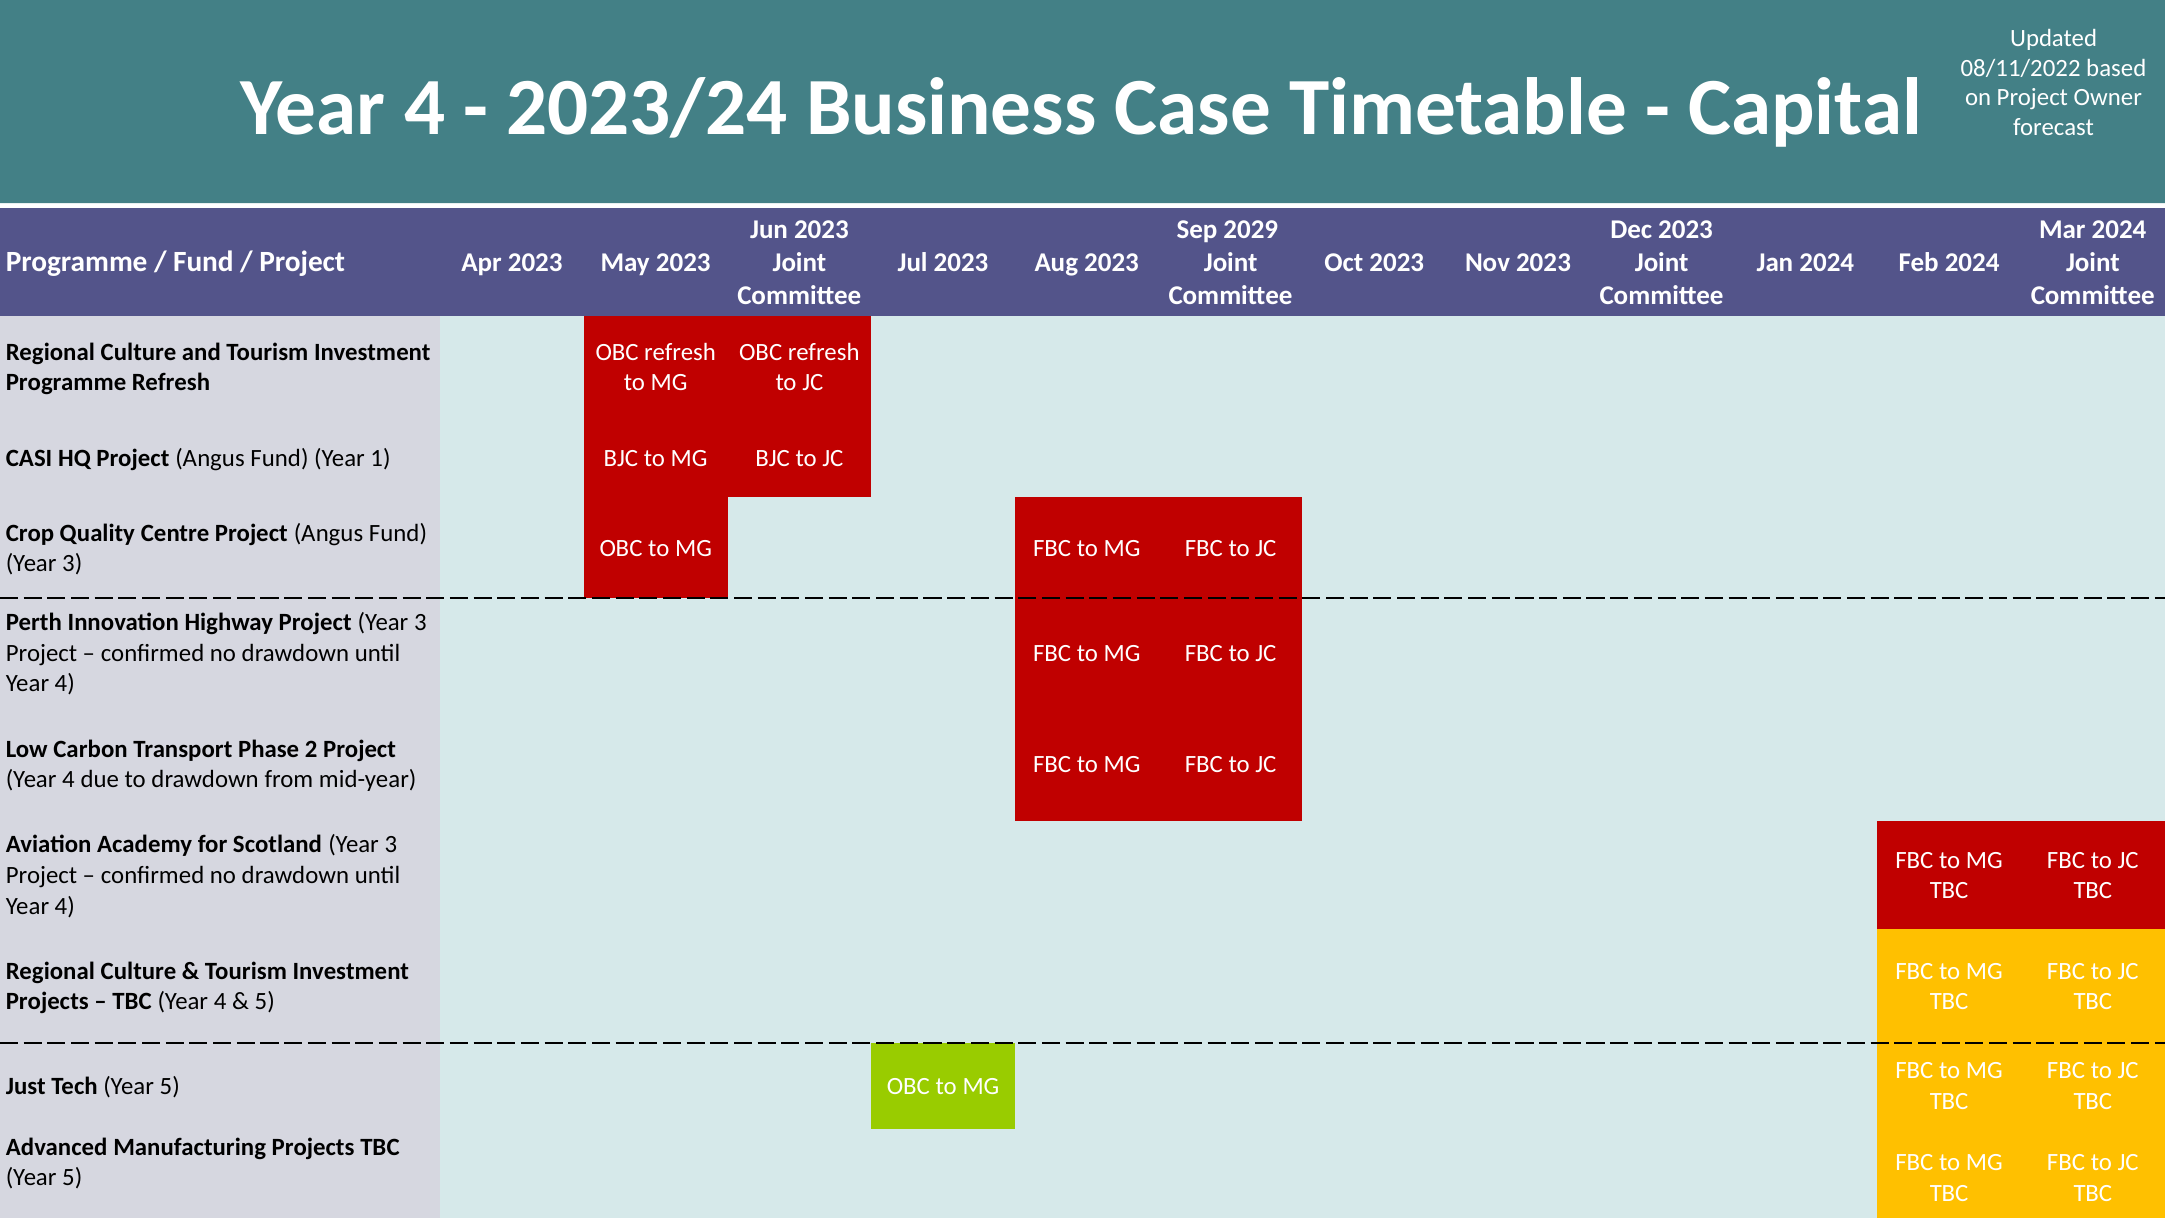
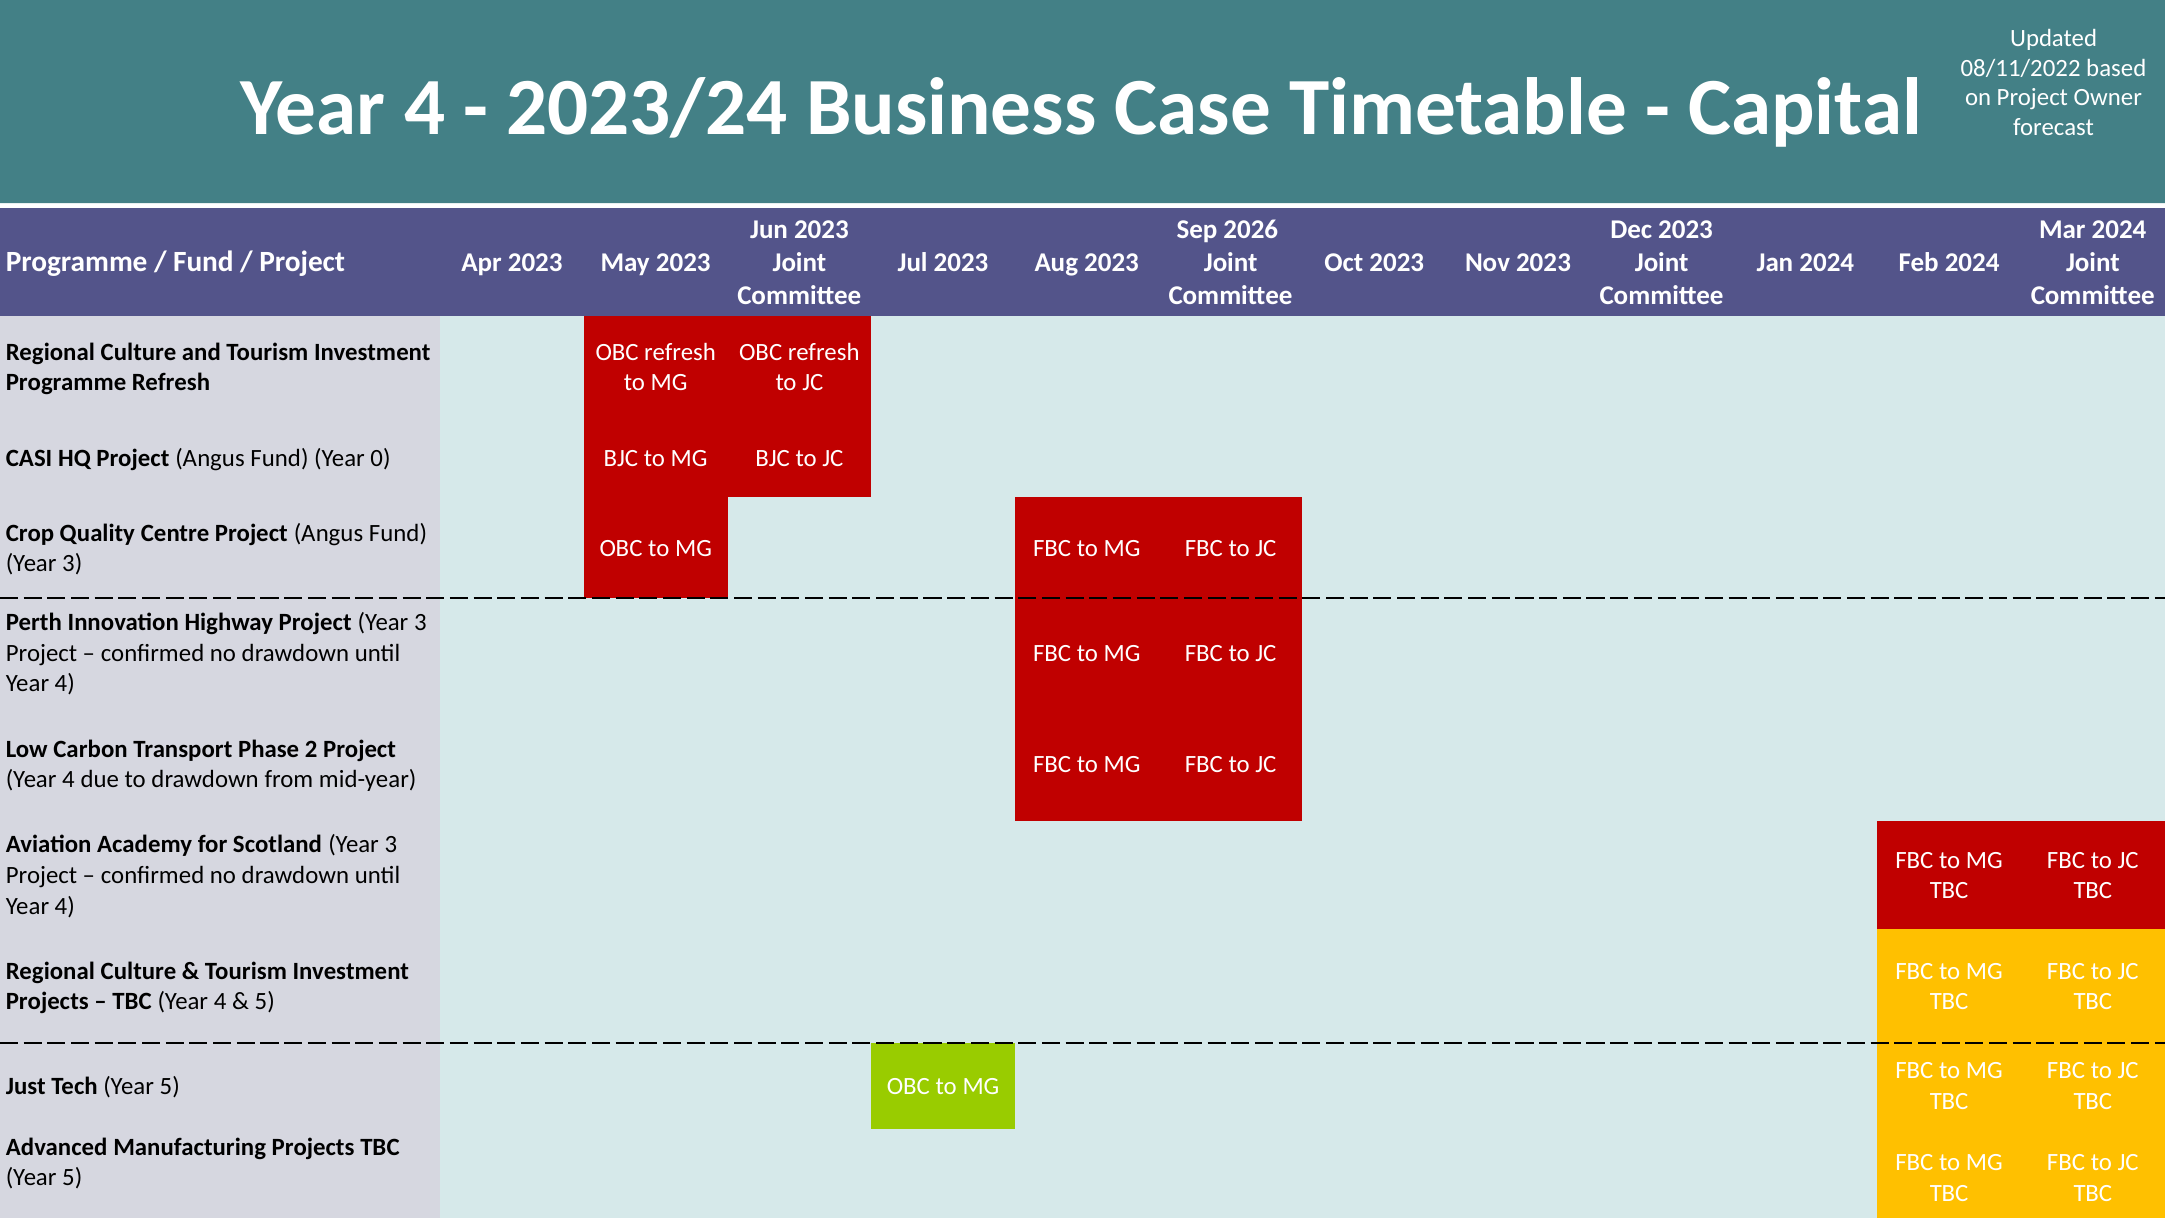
2029: 2029 -> 2026 (1251, 229)
1: 1 -> 0 (380, 458)
